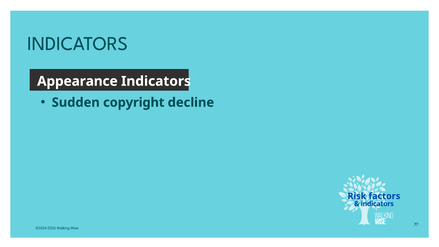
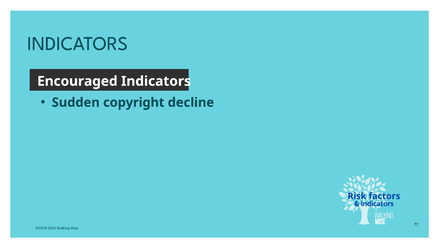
Appearance: Appearance -> Encouraged (77, 81)
